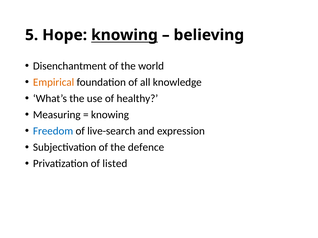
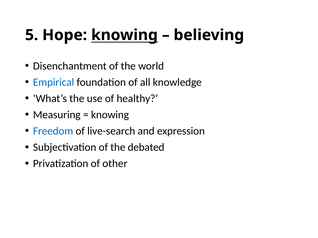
Empirical colour: orange -> blue (54, 82)
defence: defence -> debated (146, 148)
listed: listed -> other (115, 164)
